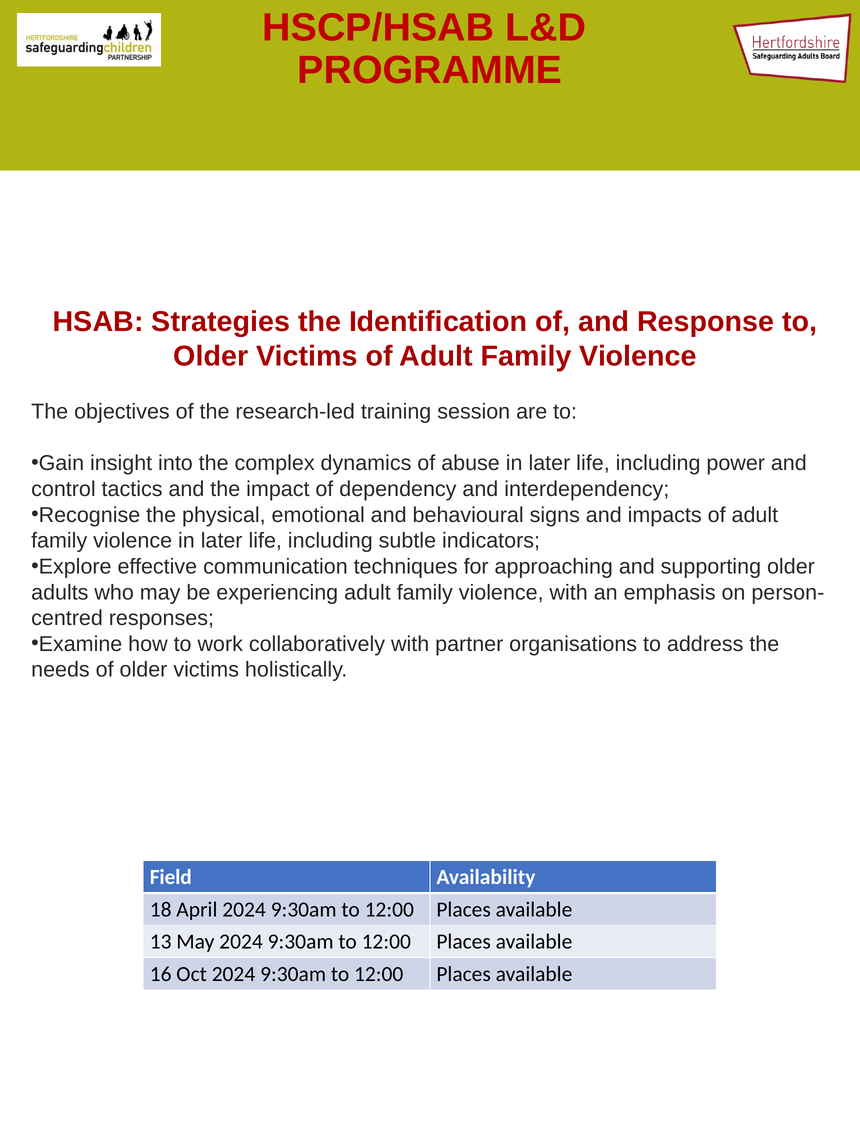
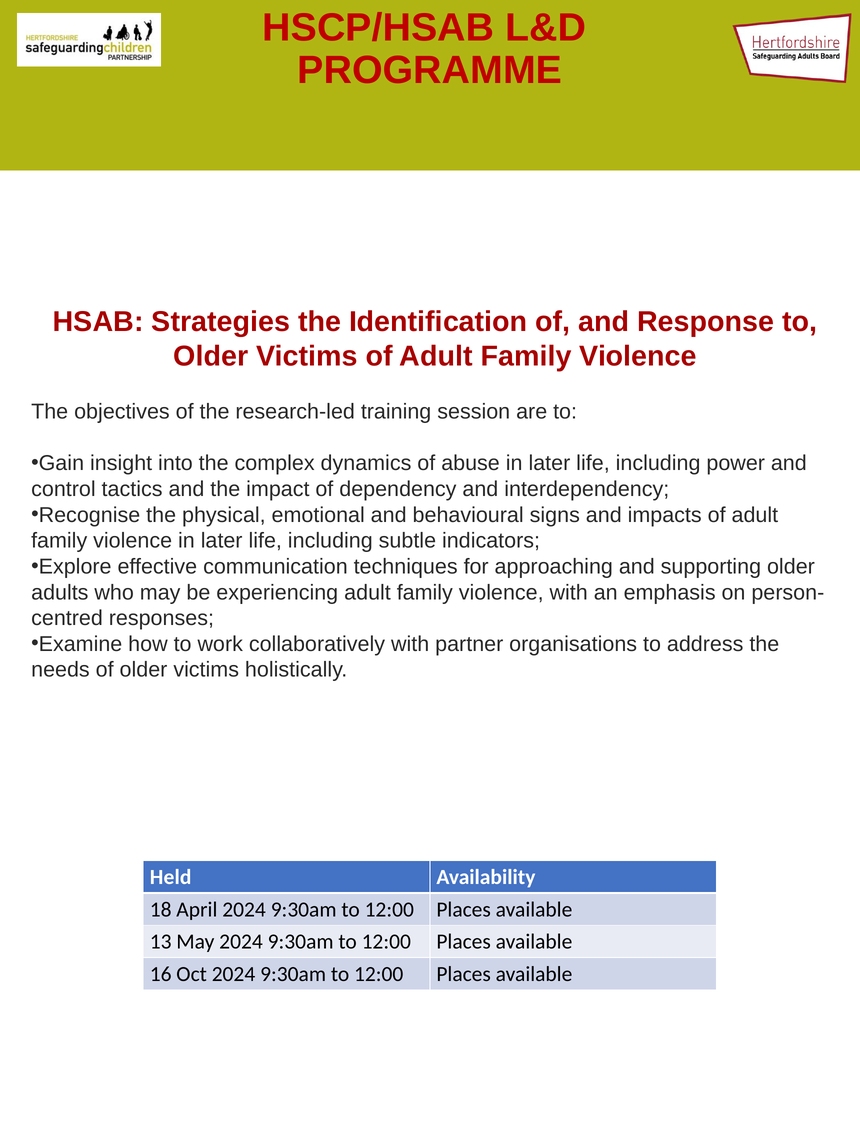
Field: Field -> Held (171, 877)
